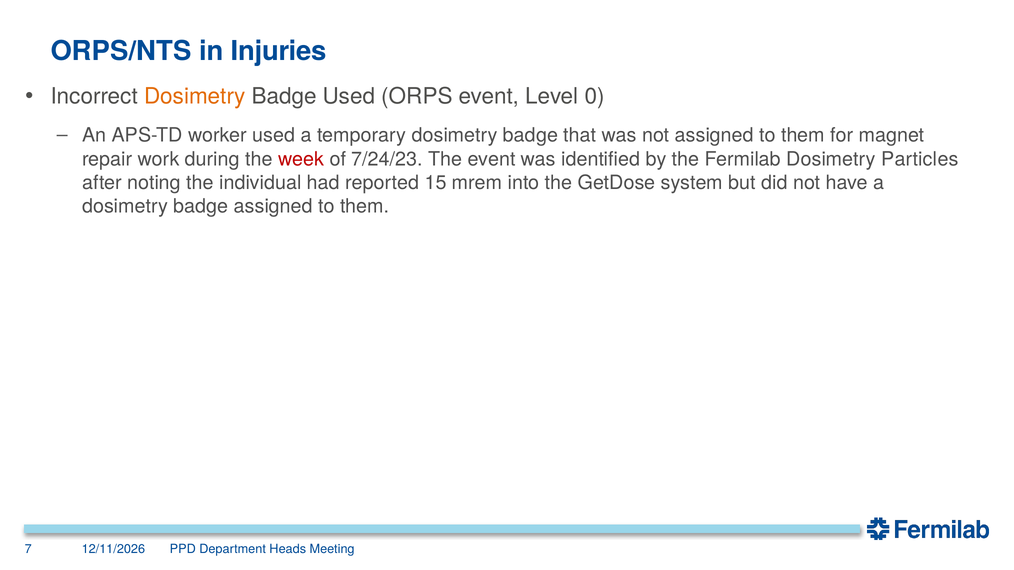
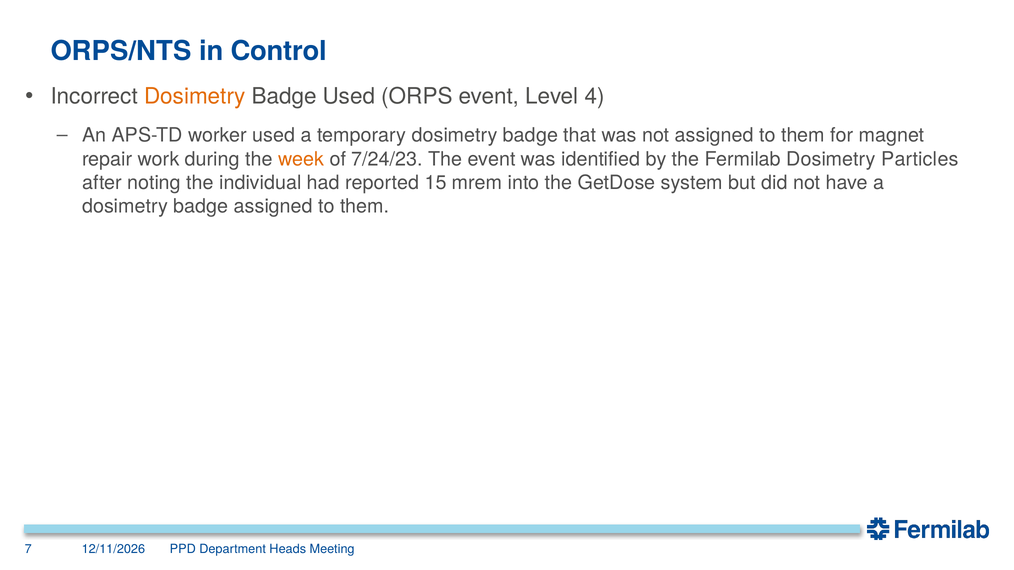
Injuries: Injuries -> Control (279, 51)
0: 0 -> 4 (595, 97)
week colour: red -> orange (301, 159)
